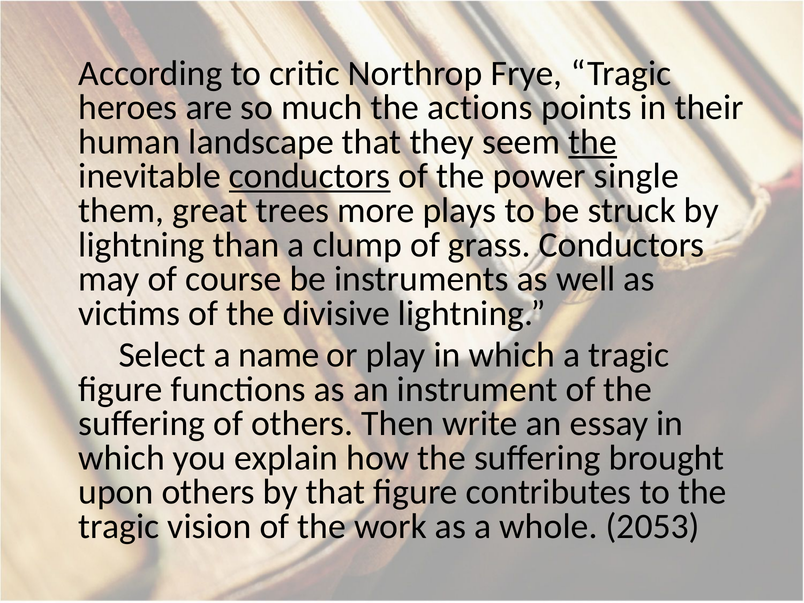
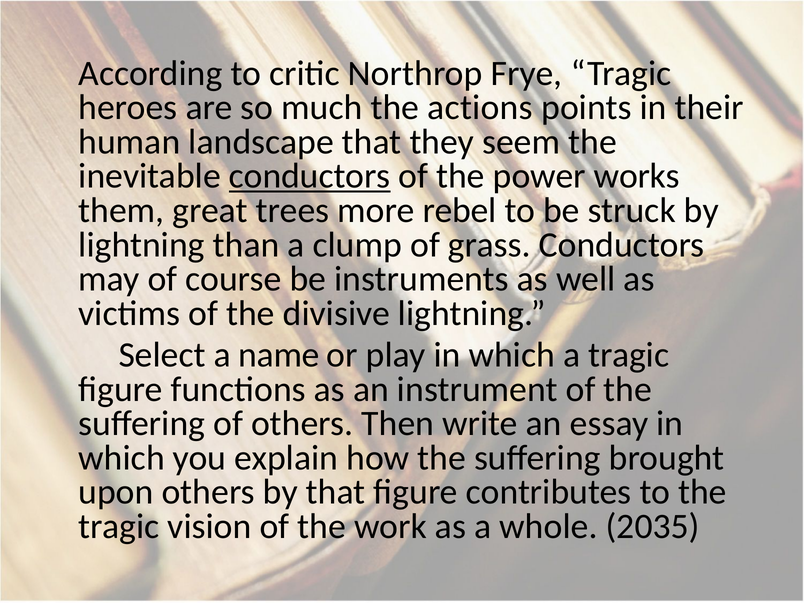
the underline: present -> none (593, 142)
single: single -> works (637, 176)
plays: plays -> rebel (460, 211)
2053: 2053 -> 2035 (653, 526)
